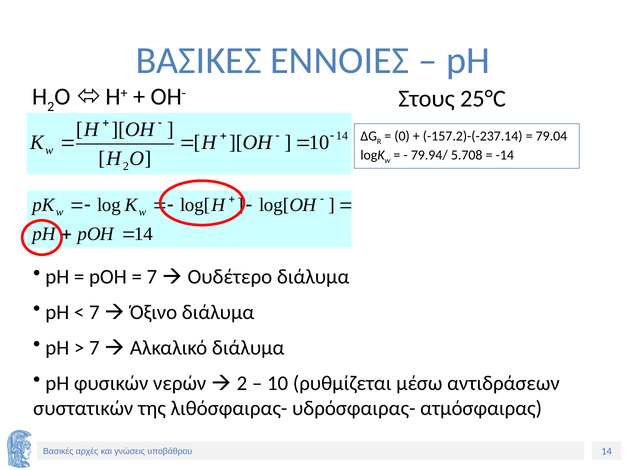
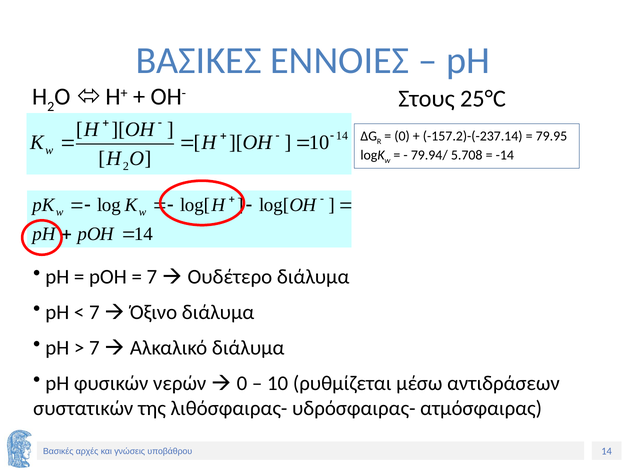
79.04: 79.04 -> 79.95 (551, 136)
2: 2 -> 0 (242, 383)
